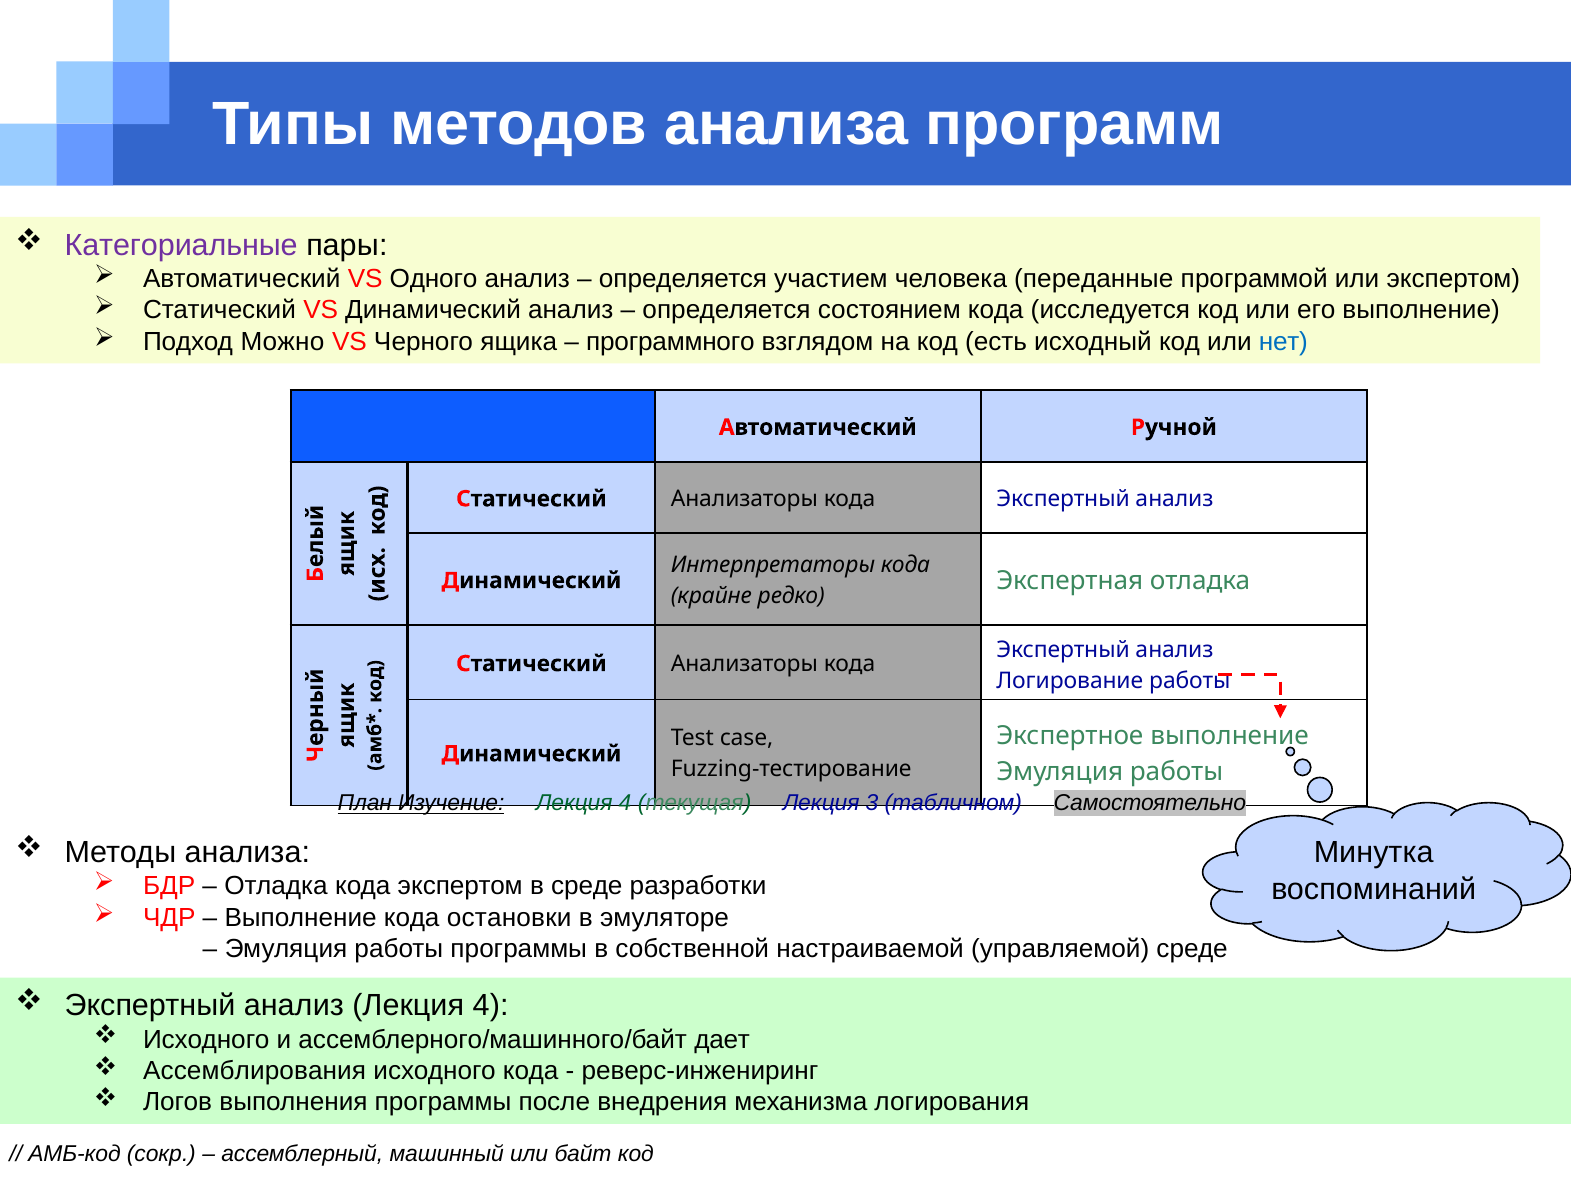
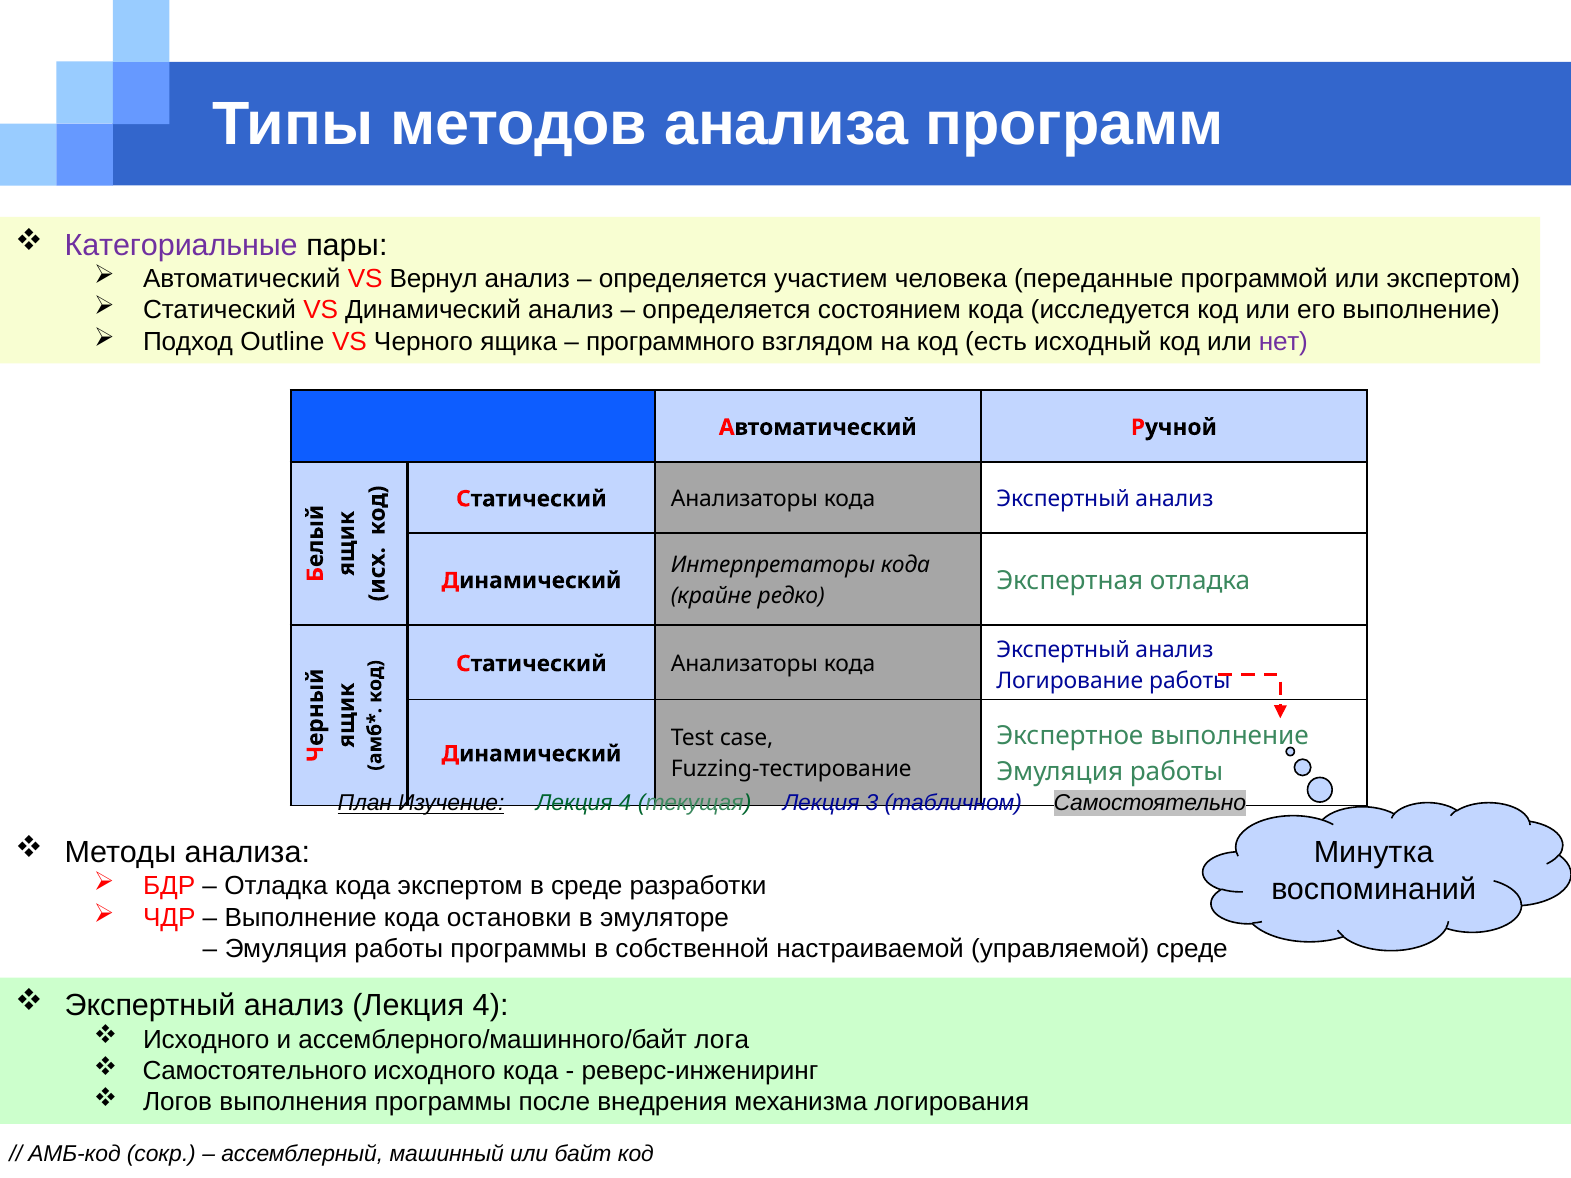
Одного: Одного -> Вернул (434, 279)
Можно: Можно -> Outline (282, 342)
нет colour: blue -> purple (1283, 342)
дает: дает -> лога (722, 1040)
Ассемблирования: Ассемблирования -> Самостоятельного (255, 1071)
